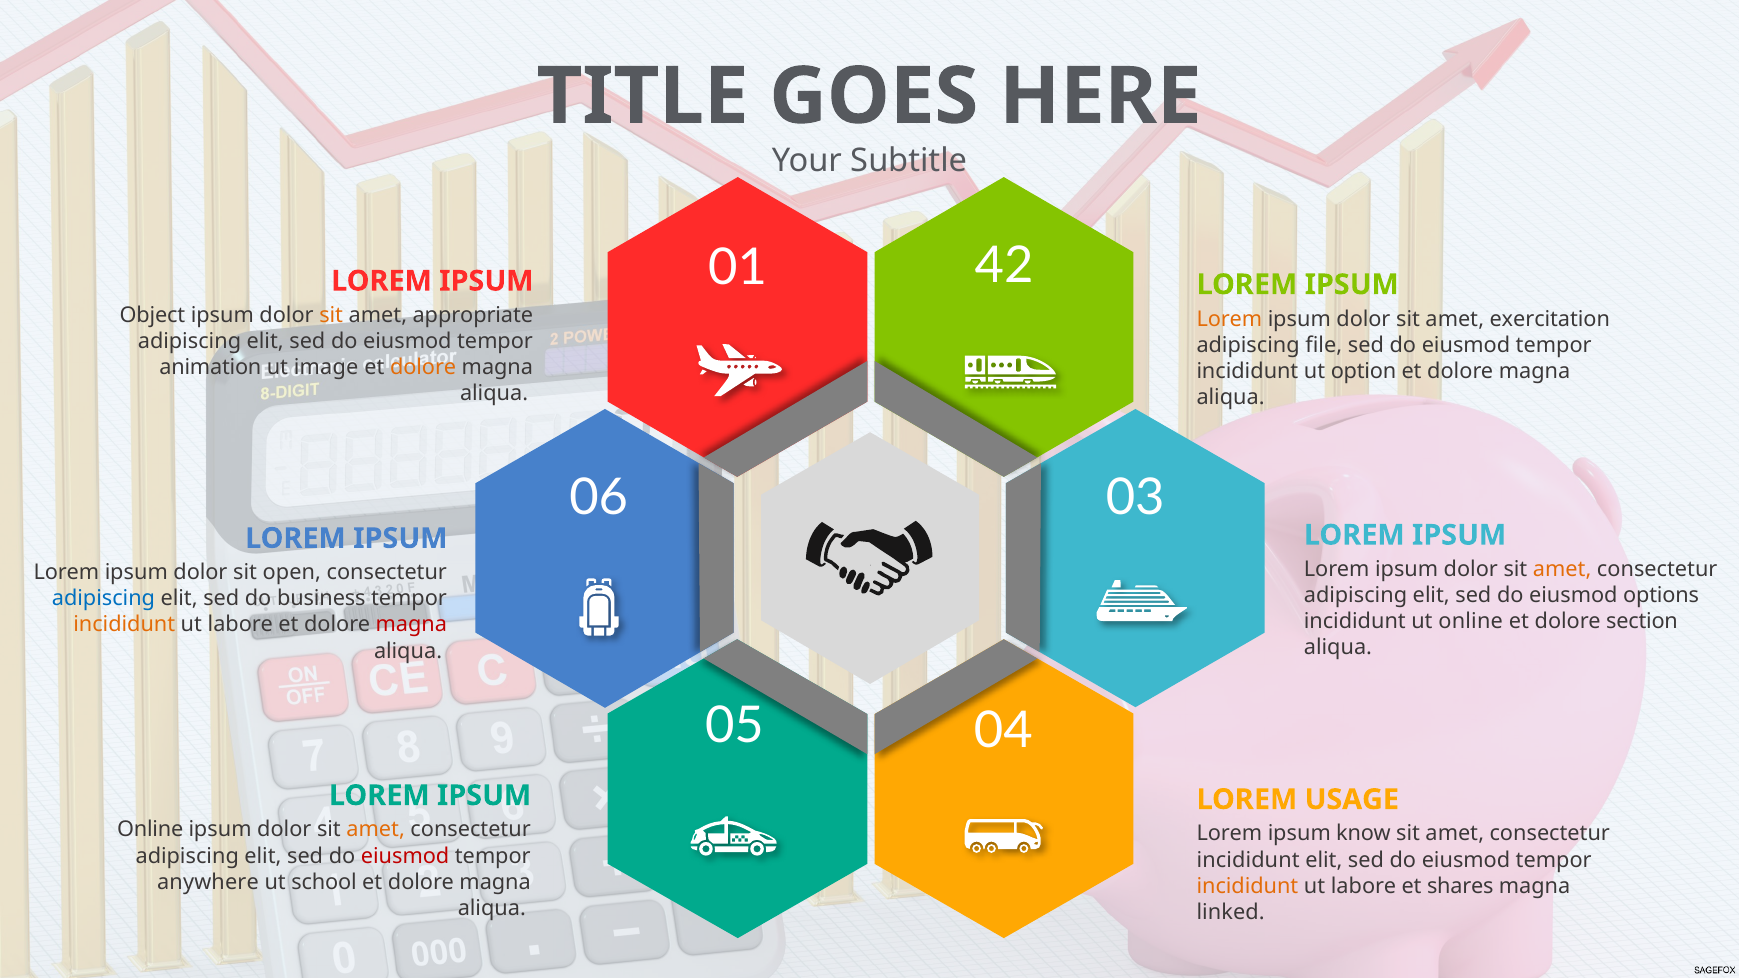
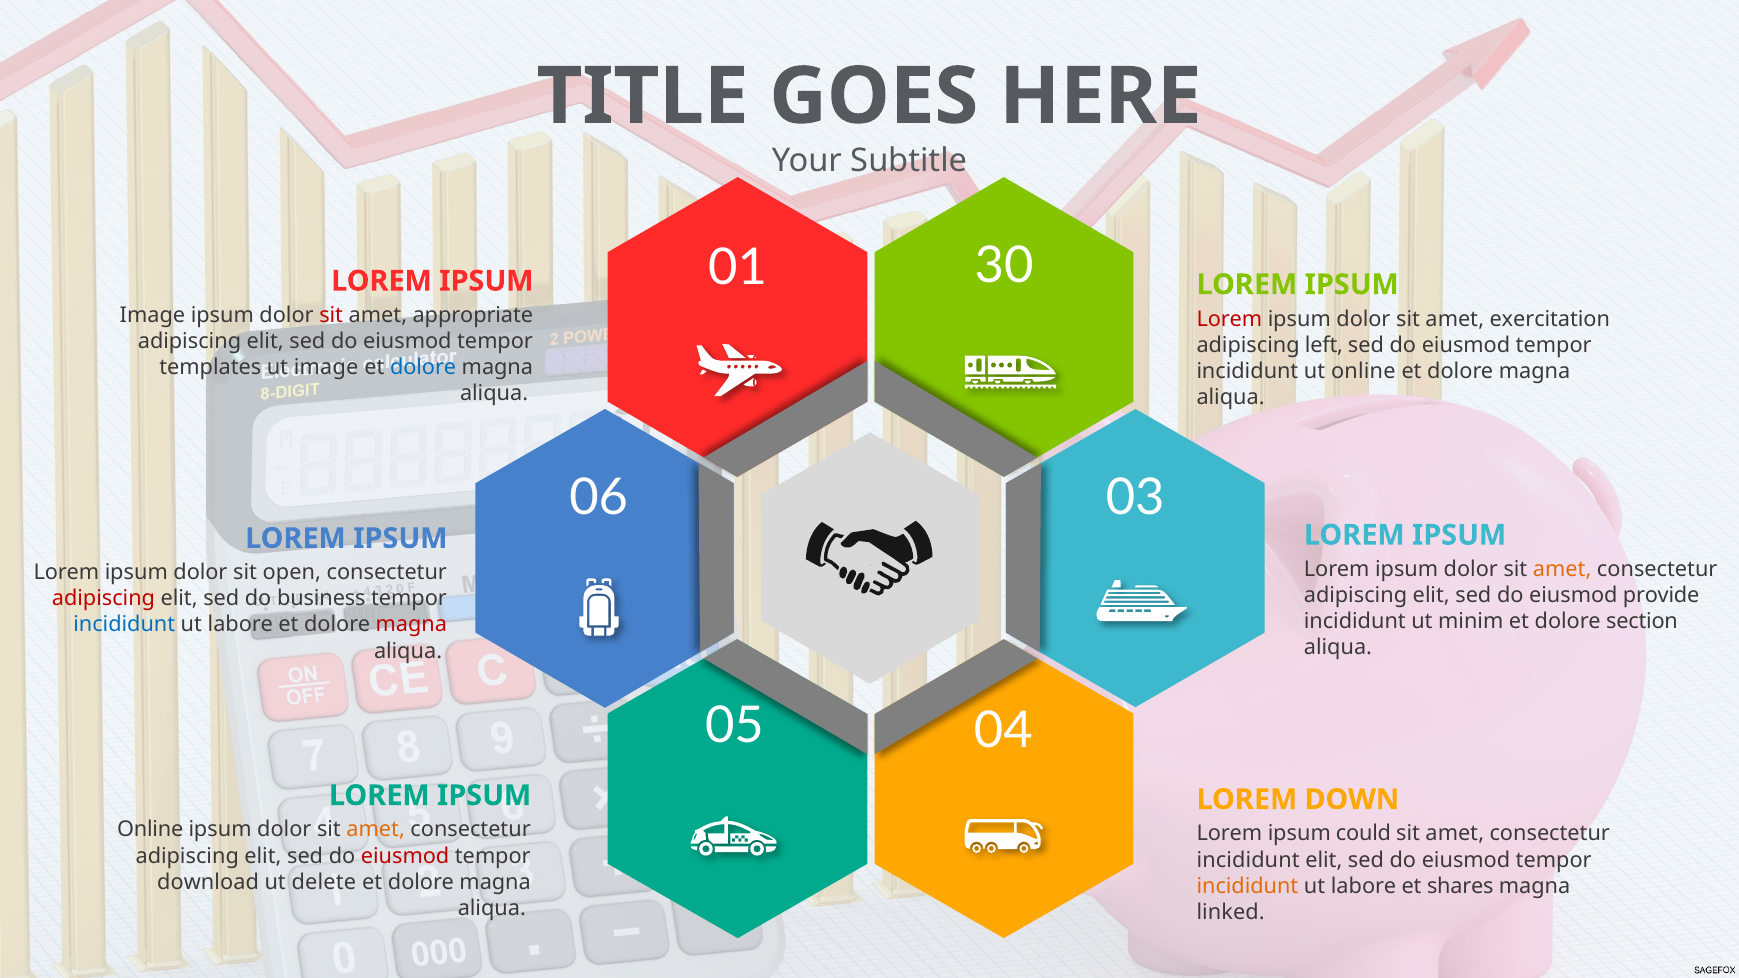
42: 42 -> 30 (1004, 266)
Object: Object -> Image (152, 315)
sit colour: orange -> red (331, 315)
Lorem colour: orange -> red (1229, 319)
file: file -> left (1324, 345)
animation: animation -> templates (210, 368)
dolore colour: orange -> blue (423, 368)
ut option: option -> online (1363, 371)
options: options -> provide (1661, 596)
adipiscing colour: blue -> red (103, 599)
ut online: online -> minim (1471, 622)
incididunt colour: orange -> blue (124, 625)
USAGE: USAGE -> DOWN (1352, 800)
know: know -> could (1363, 834)
anywhere: anywhere -> download (208, 882)
school: school -> delete (324, 882)
